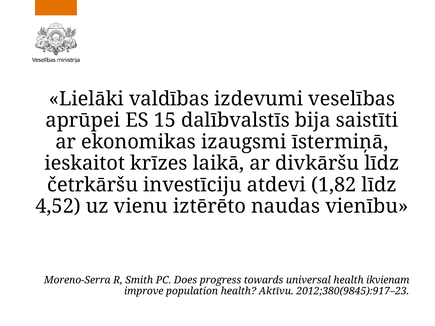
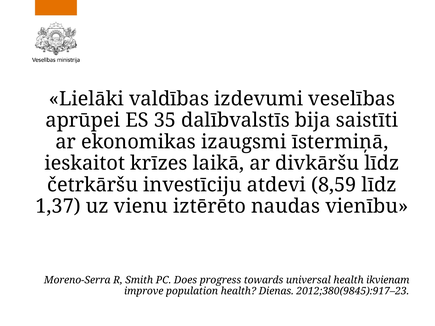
15: 15 -> 35 (165, 120)
1,82: 1,82 -> 8,59 (334, 185)
4,52: 4,52 -> 1,37 (58, 207)
Aktīvu: Aktīvu -> Dienas (276, 291)
